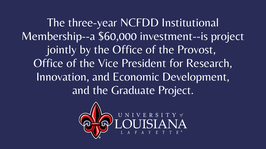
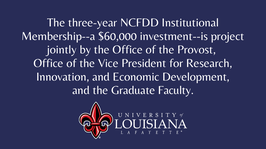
Graduate Project: Project -> Faculty (176, 91)
